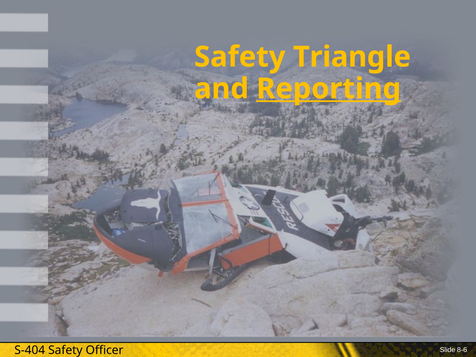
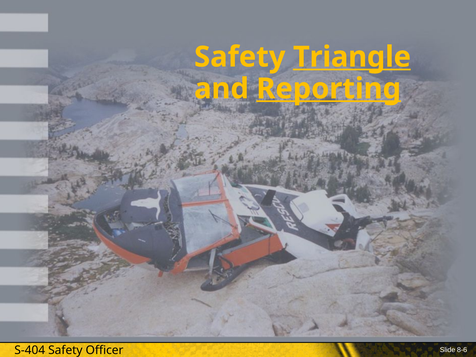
Triangle underline: none -> present (352, 57)
